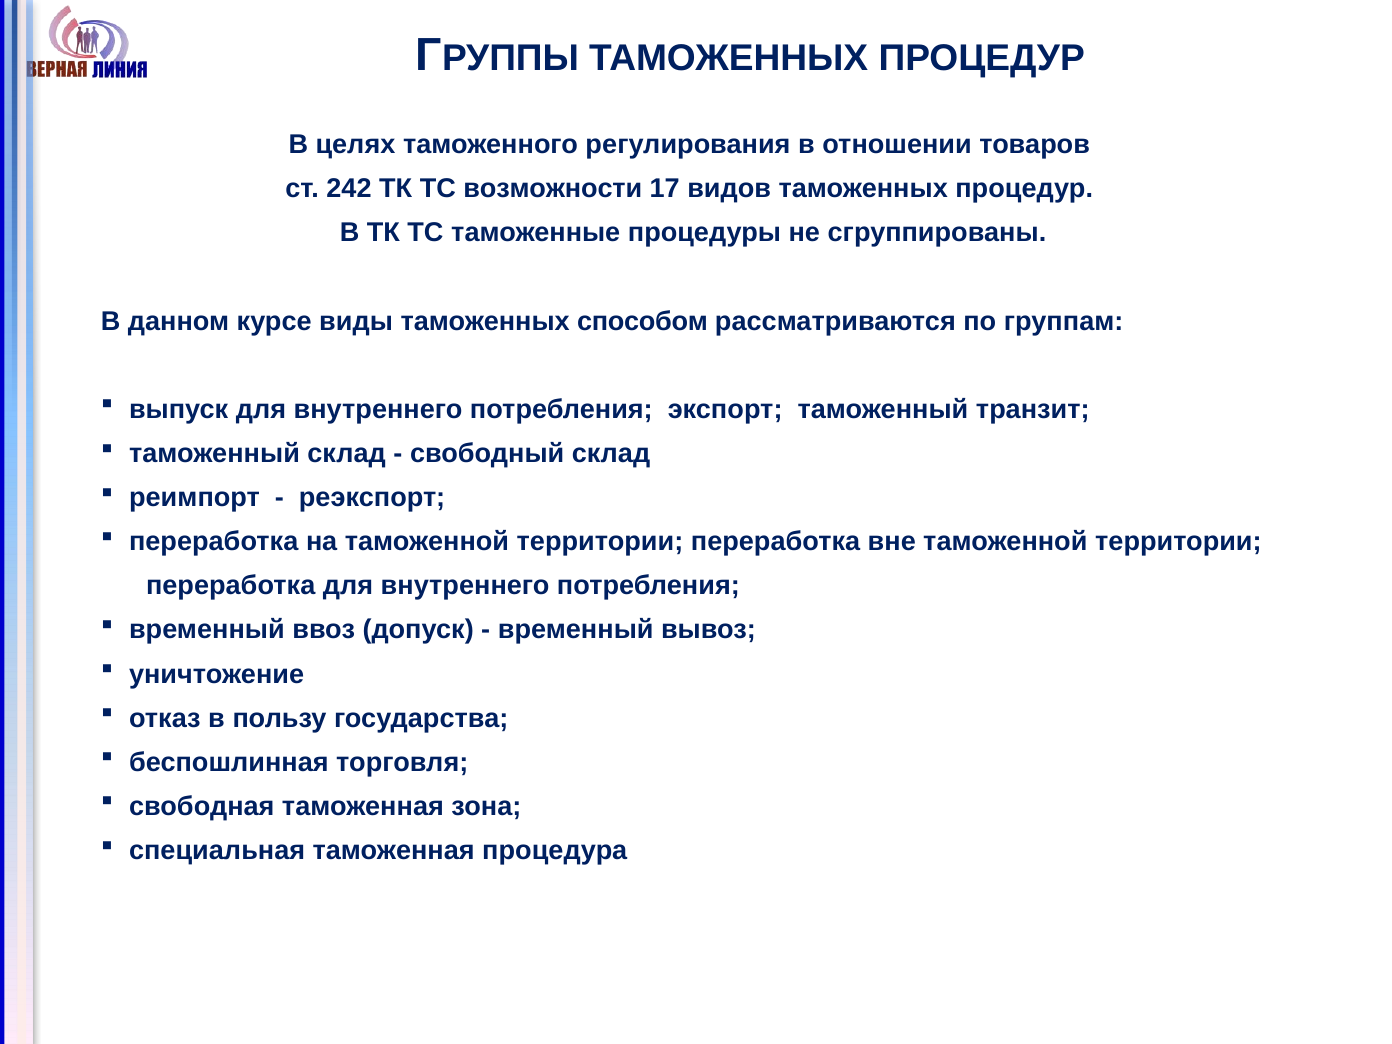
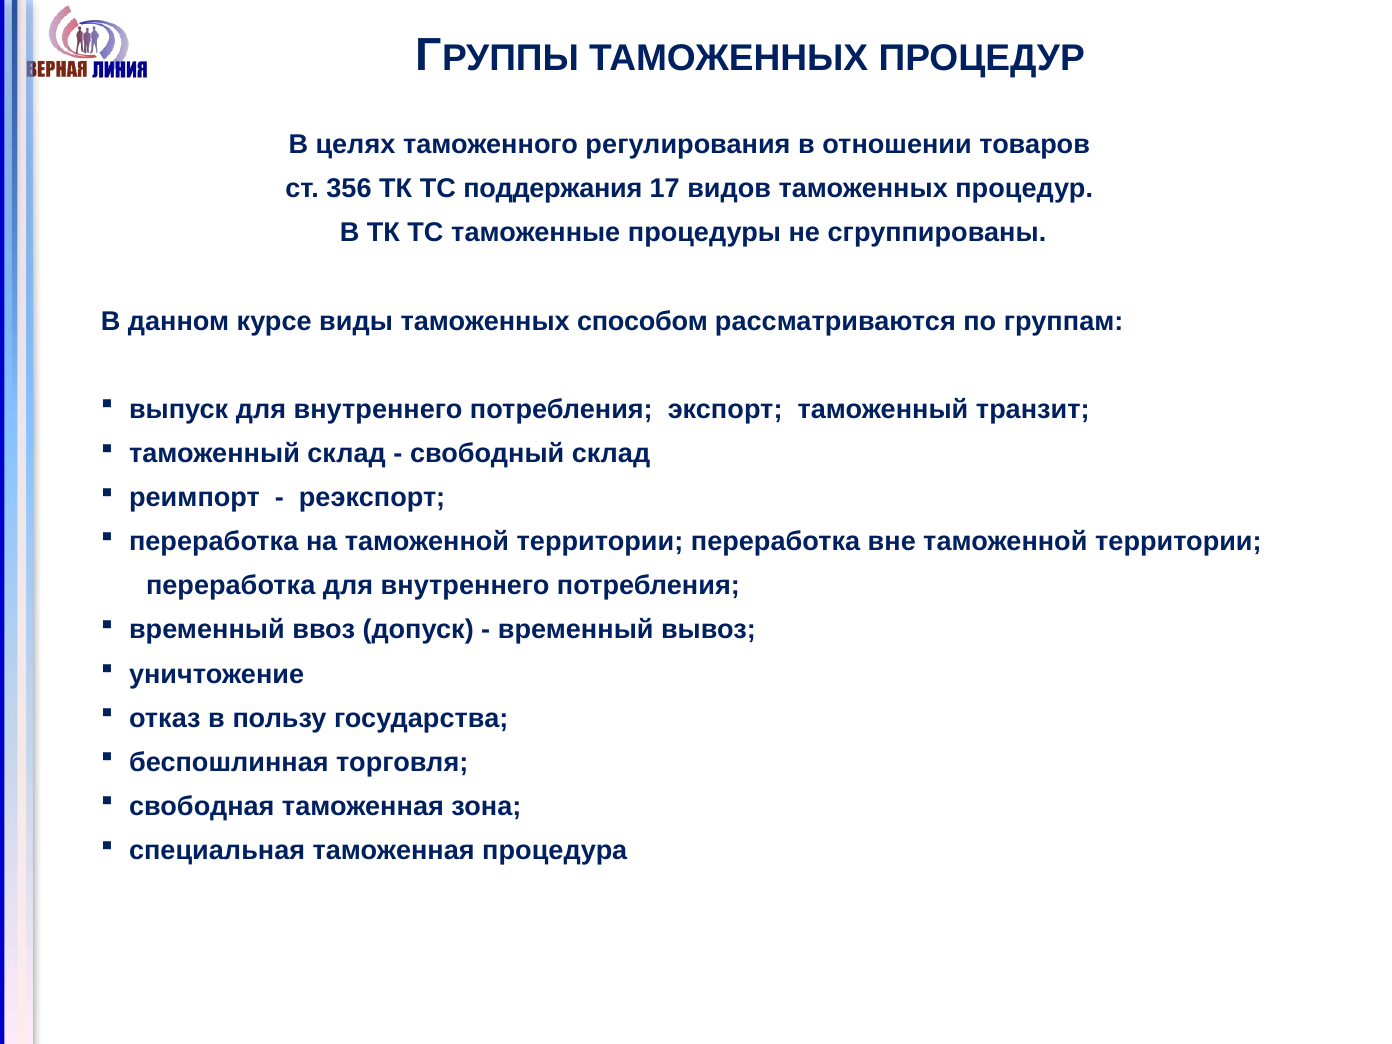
242: 242 -> 356 (349, 189)
возможности: возможности -> поддержания (553, 189)
